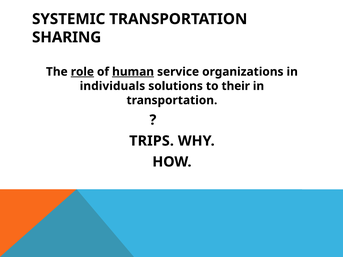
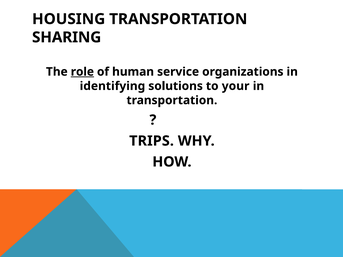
SYSTEMIC: SYSTEMIC -> HOUSING (69, 19)
human underline: present -> none (133, 72)
individuals: individuals -> identifying (112, 86)
their: their -> your (236, 86)
